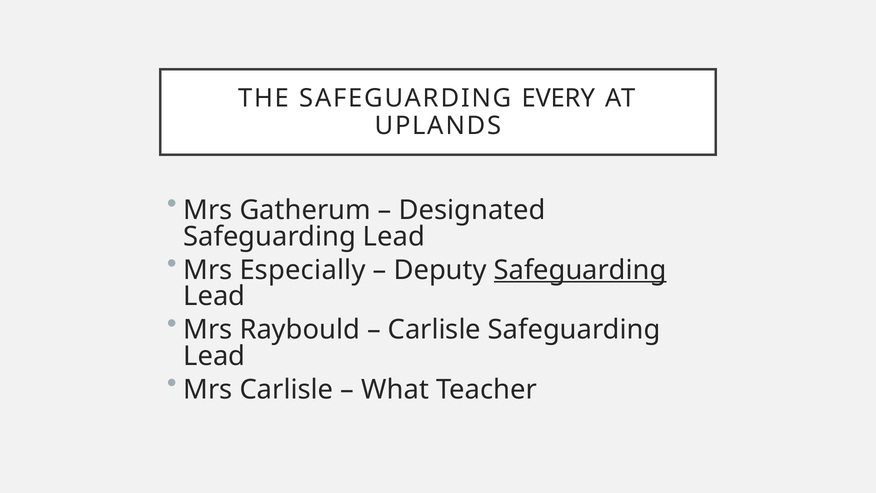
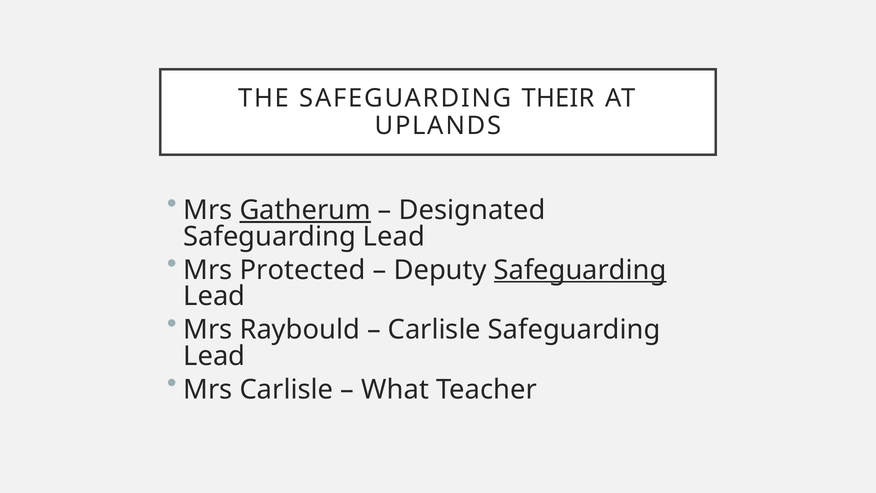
EVERY: EVERY -> THEIR (558, 98)
Gatherum underline: none -> present (305, 210)
Especially: Especially -> Protected (303, 270)
